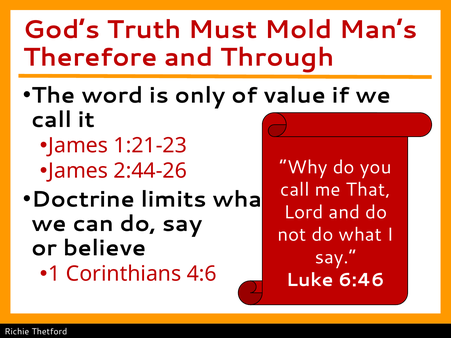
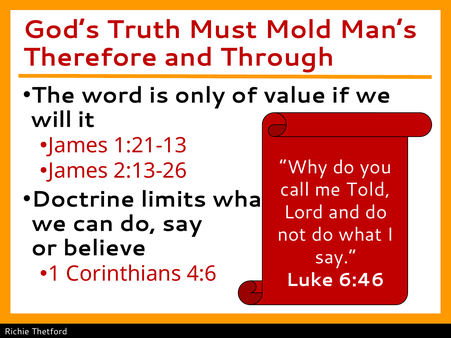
call: call -> will (52, 120)
1:21-23: 1:21-23 -> 1:21-13 (150, 146)
2:44-26: 2:44-26 -> 2:13-26 (150, 171)
That: That -> Told (368, 190)
